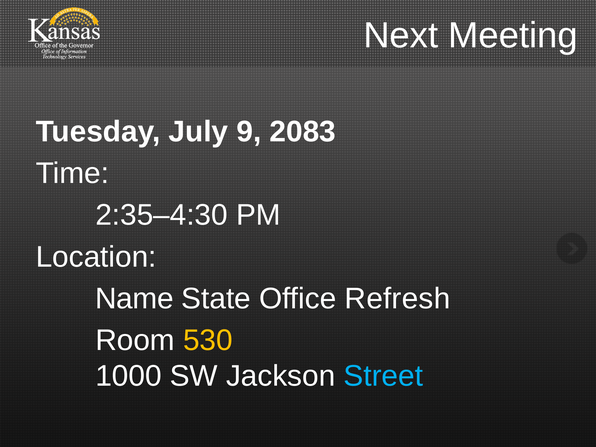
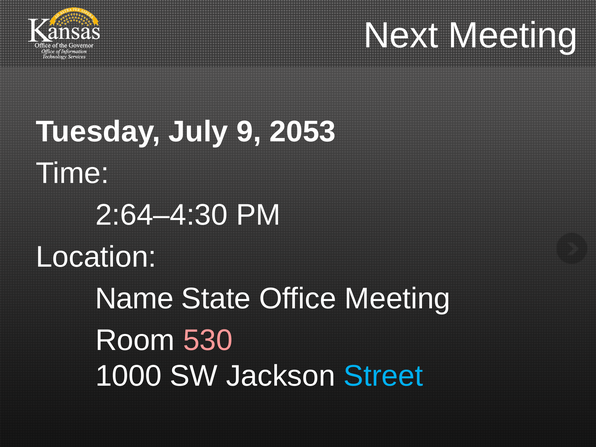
2083: 2083 -> 2053 (303, 132)
2:35–4:30: 2:35–4:30 -> 2:64–4:30 (162, 215)
Office Refresh: Refresh -> Meeting (398, 299)
530 colour: yellow -> pink (208, 340)
